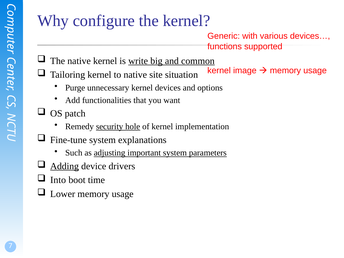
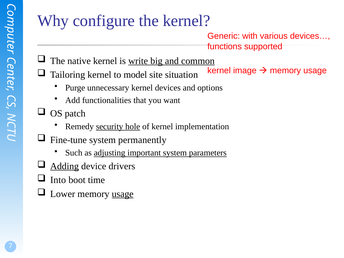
to native: native -> model (135, 75)
explanations: explanations -> permanently (142, 140)
usage underline: none -> present (123, 194)
